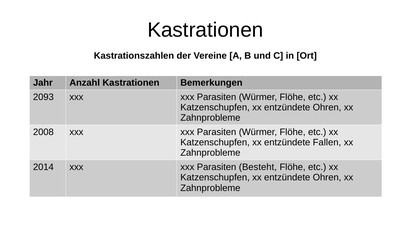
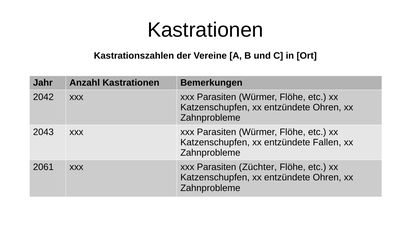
2093: 2093 -> 2042 (43, 97)
2008: 2008 -> 2043 (43, 132)
2014: 2014 -> 2061 (43, 167)
Besteht: Besteht -> Züchter (258, 167)
